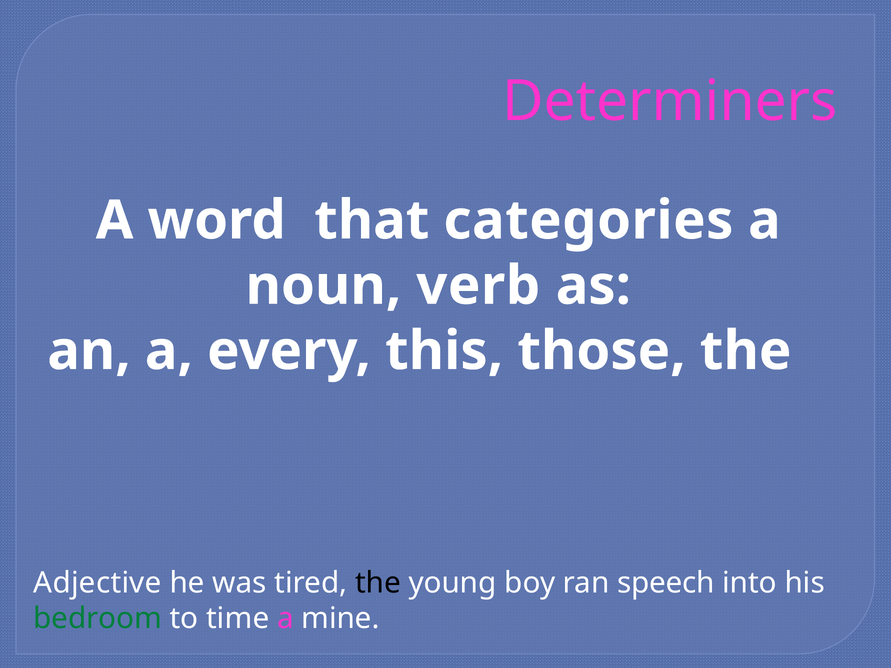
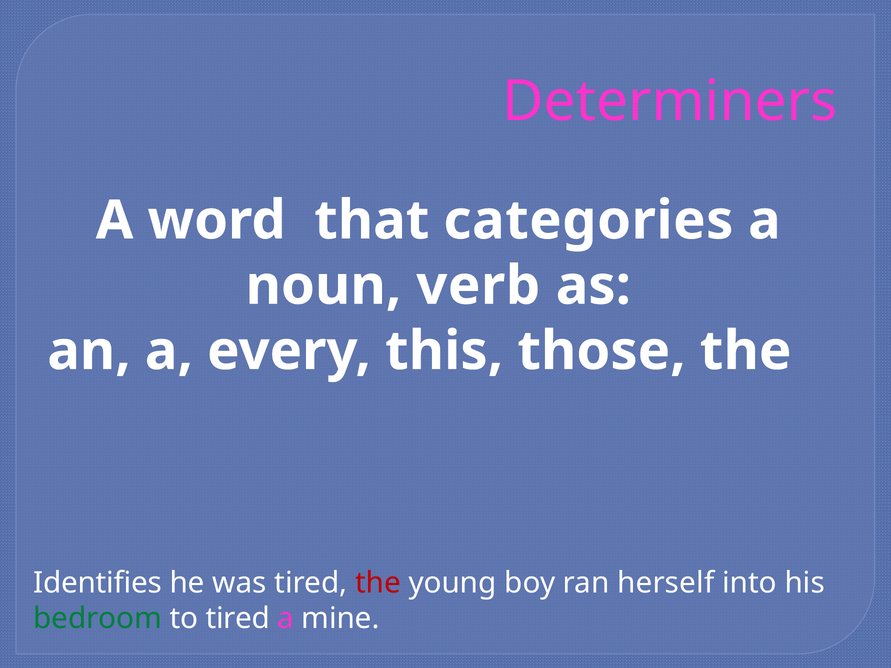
Adjective: Adjective -> Identifies (98, 583)
the colour: black -> red (378, 583)
speech: speech -> herself (666, 583)
to time: time -> tired (238, 619)
